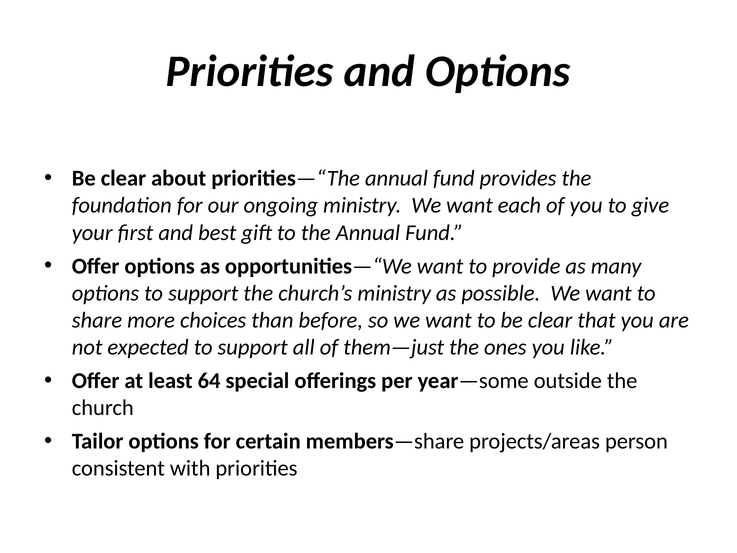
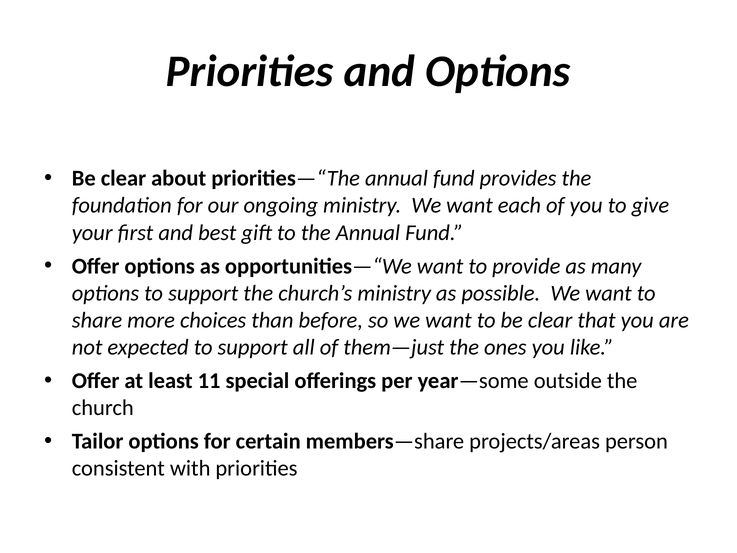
64: 64 -> 11 (209, 381)
